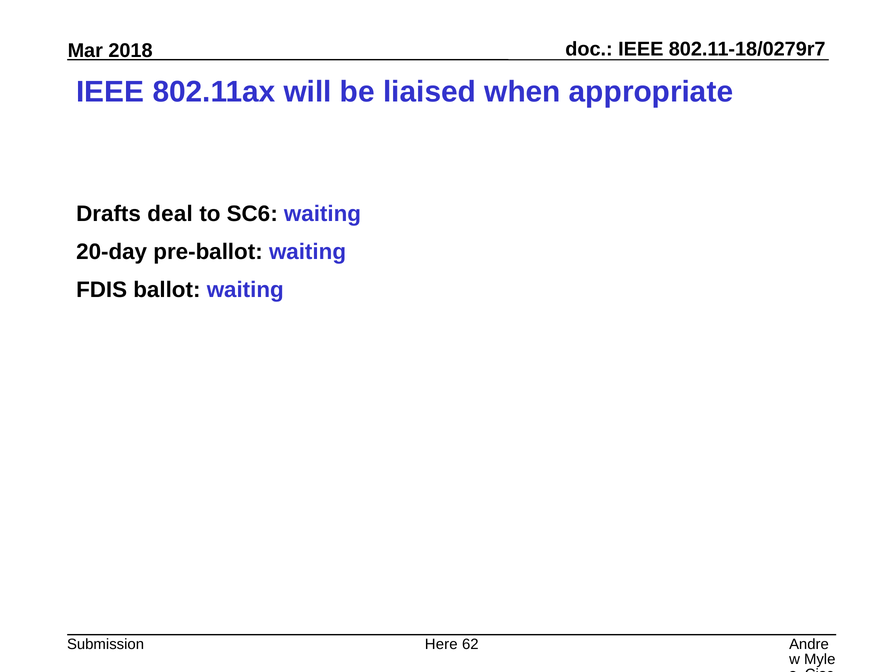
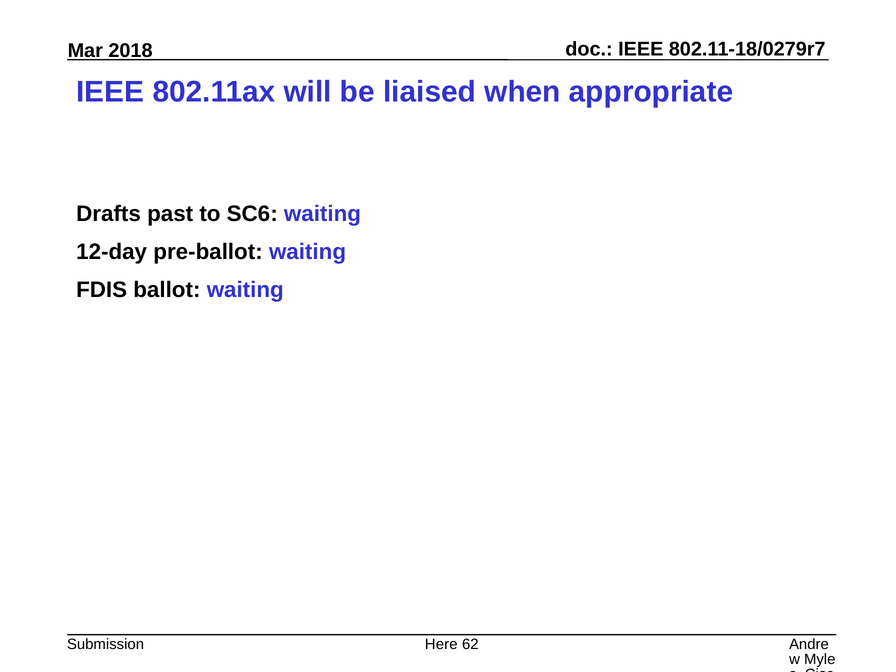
deal: deal -> past (170, 214)
20-day: 20-day -> 12-day (112, 252)
